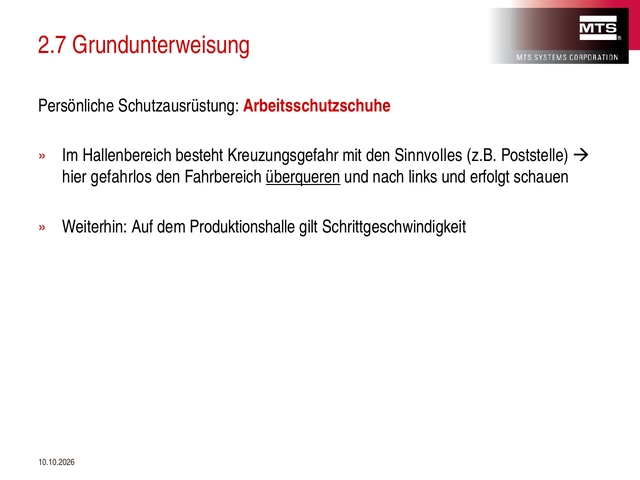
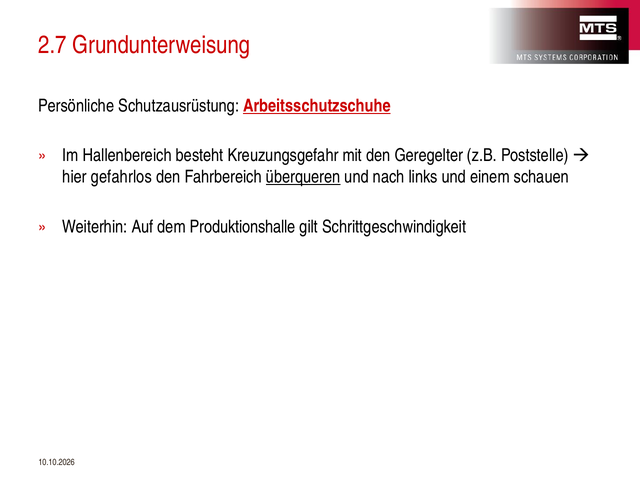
Arbeitsschutzschuhe underline: none -> present (317, 106)
Sinnvolles: Sinnvolles -> Geregelter (429, 156)
erfolgt: erfolgt -> einem (490, 177)
